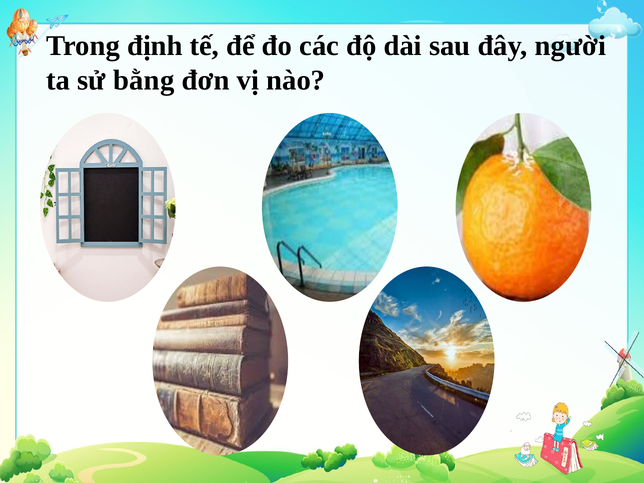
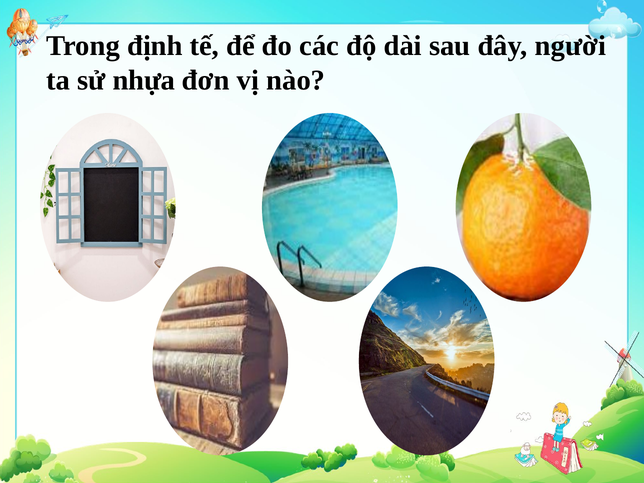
bằng: bằng -> nhựa (144, 80)
